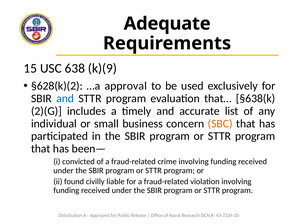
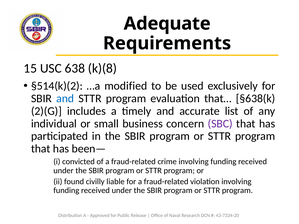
k)(9: k)(9 -> k)(8 (102, 68)
§628(k)(2: §628(k)(2 -> §514(k)(2 (57, 86)
approval: approval -> modified (126, 86)
SBC colour: orange -> purple (220, 124)
